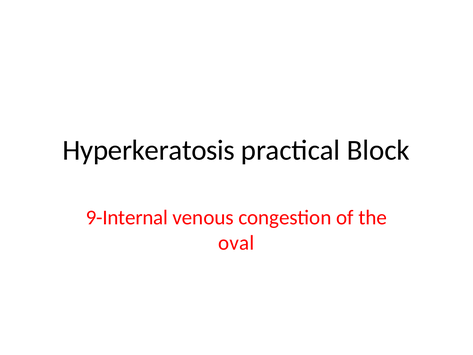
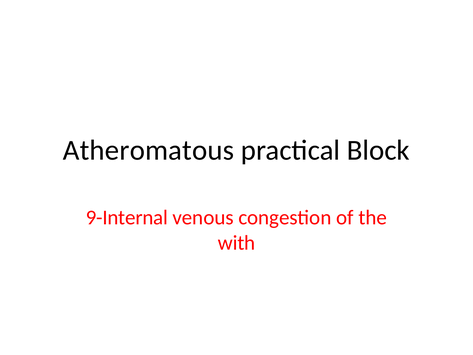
Hyperkeratosis: Hyperkeratosis -> Atheromatous (149, 150)
oval: oval -> with (237, 243)
